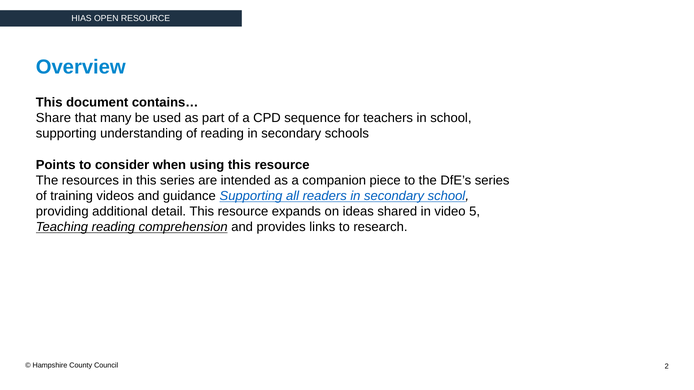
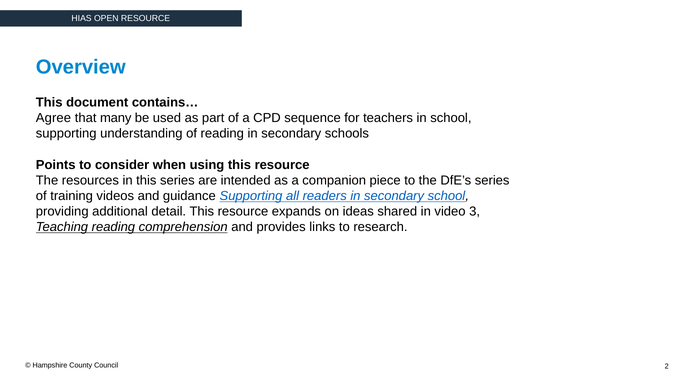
Share: Share -> Agree (53, 118)
5: 5 -> 3 (475, 212)
